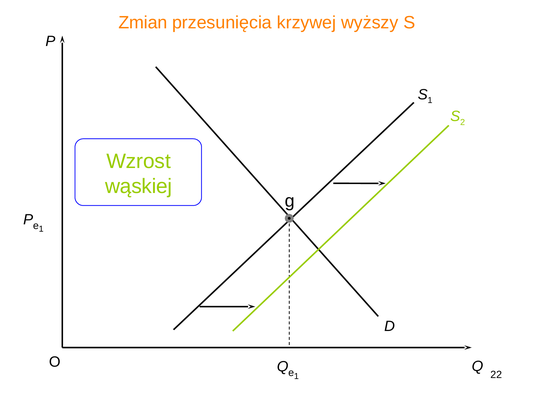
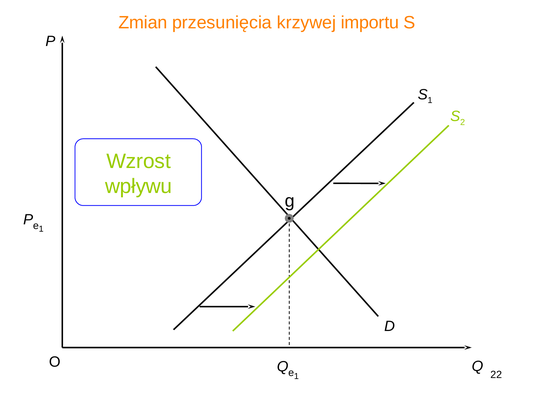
wyższy: wyższy -> importu (370, 23)
wąskiej: wąskiej -> wpływu (139, 186)
